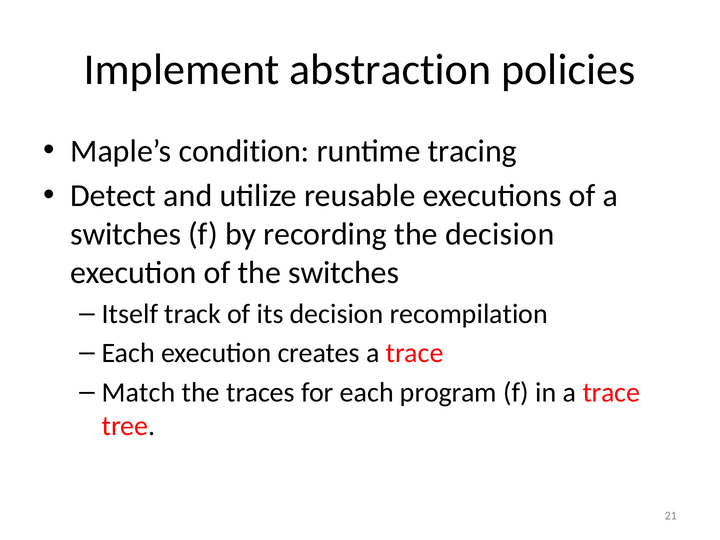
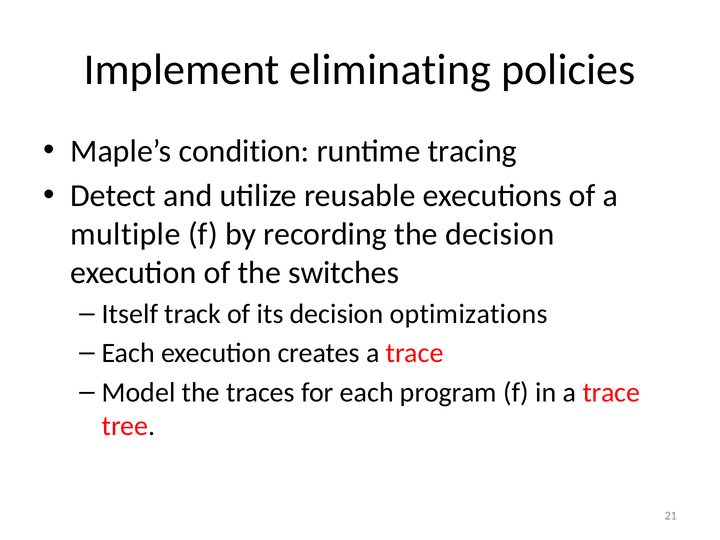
abstraction: abstraction -> eliminating (390, 70)
switches: switches -> multiple (125, 234)
recompilation: recompilation -> optimizations (469, 314)
Match: Match -> Model (139, 392)
